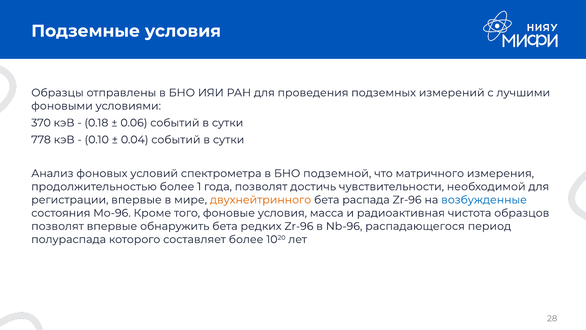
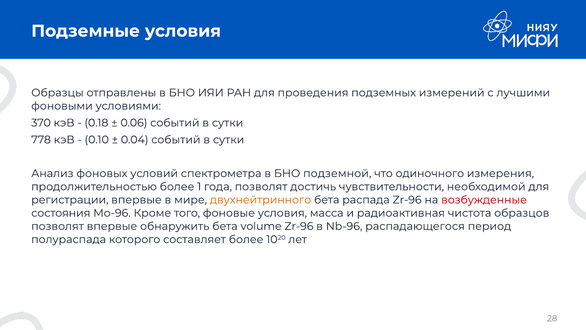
матричного: матричного -> одиночного (430, 173)
возбужденные colour: blue -> red (484, 200)
редких: редких -> volume (261, 226)
